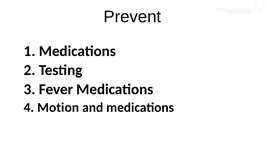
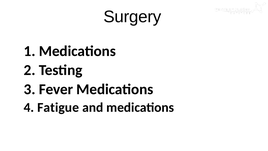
Prevent: Prevent -> Surgery (132, 17)
Motion: Motion -> Fatigue (58, 107)
